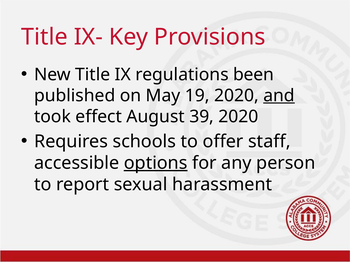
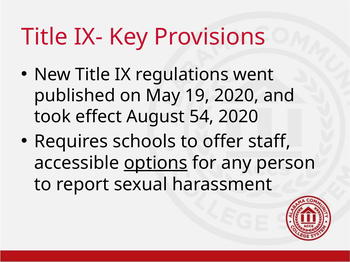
been: been -> went (253, 75)
and underline: present -> none (279, 96)
39: 39 -> 54 (202, 117)
